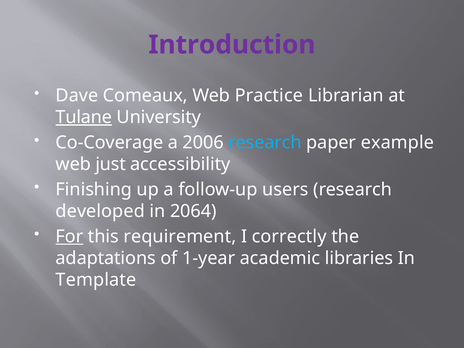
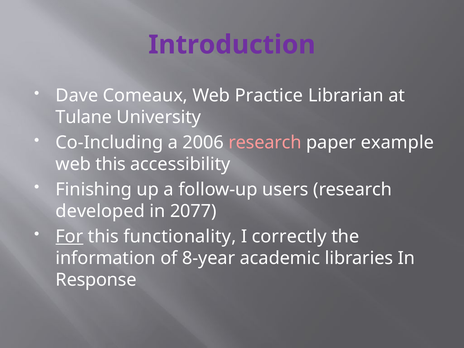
Tulane underline: present -> none (84, 117)
Co-Coverage: Co-Coverage -> Co-Including (109, 143)
research colour: light blue -> pink (265, 143)
web just: just -> this (111, 164)
2064: 2064 -> 2077 (193, 211)
requirement: requirement -> functionality (180, 236)
adaptations: adaptations -> information (106, 258)
1-year: 1-year -> 8-year (209, 258)
Template: Template -> Response (96, 280)
